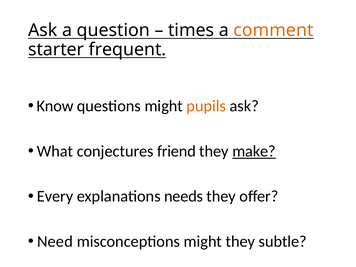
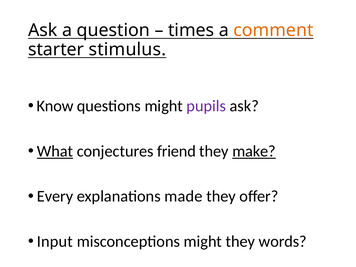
frequent: frequent -> stimulus (127, 50)
pupils colour: orange -> purple (206, 106)
What underline: none -> present (55, 151)
needs: needs -> made (183, 196)
Need: Need -> Input (55, 241)
subtle: subtle -> words (283, 241)
